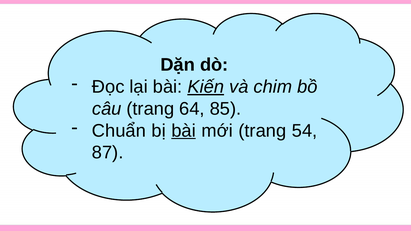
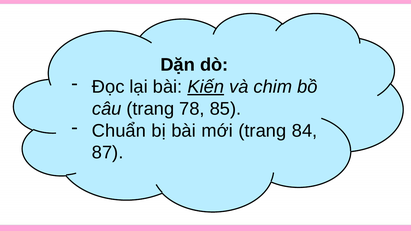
64: 64 -> 78 (192, 109)
bài underline: present -> none (184, 131)
54: 54 -> 84 (305, 131)
